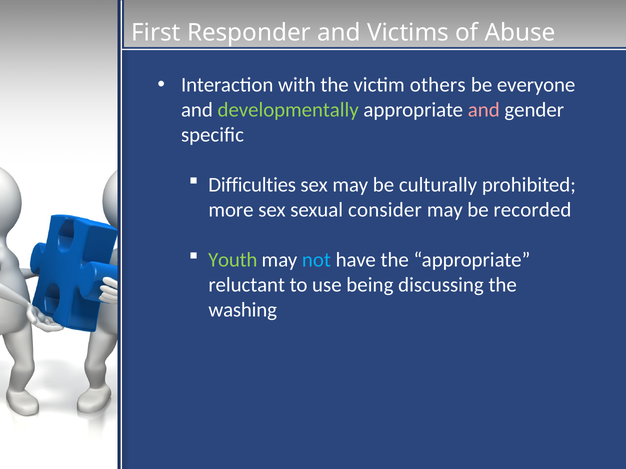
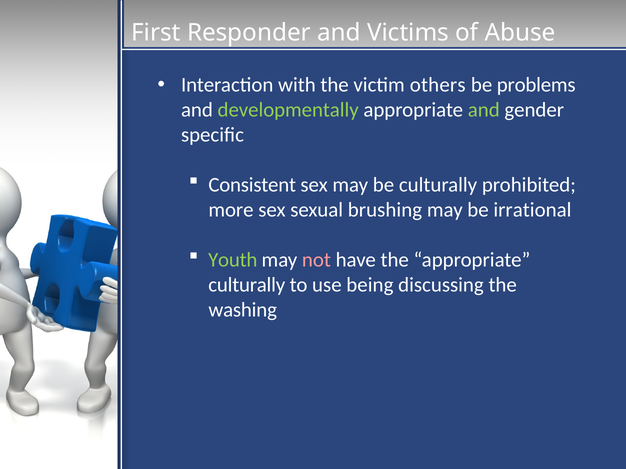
everyone: everyone -> problems (536, 85)
and colour: pink -> light green (484, 110)
Difficulties: Difficulties -> Consistent (252, 185)
consider: consider -> brushing (385, 210)
recorded: recorded -> irrational (532, 210)
not colour: light blue -> pink (316, 260)
reluctant: reluctant -> culturally (247, 285)
